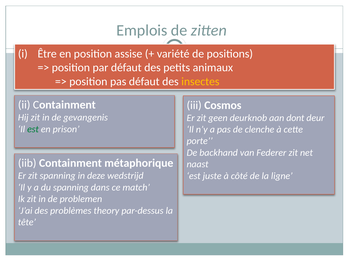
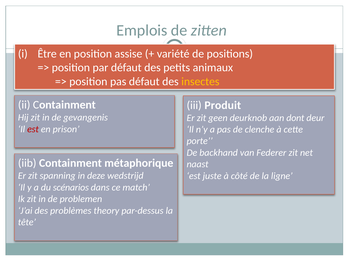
Cosmos: Cosmos -> Produit (223, 105)
est colour: green -> red (33, 129)
du spanning: spanning -> scénarios (71, 188)
